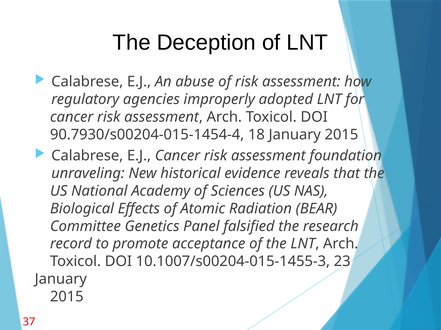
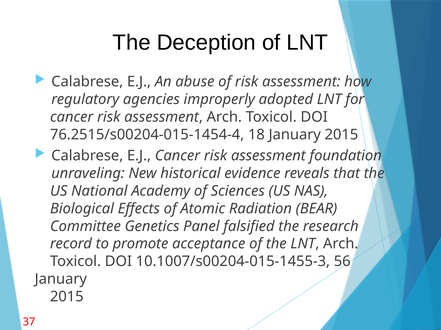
90.7930/s00204-015-1454-4: 90.7930/s00204-015-1454-4 -> 76.2515/s00204-015-1454-4 (147, 135)
23: 23 -> 56 (342, 262)
